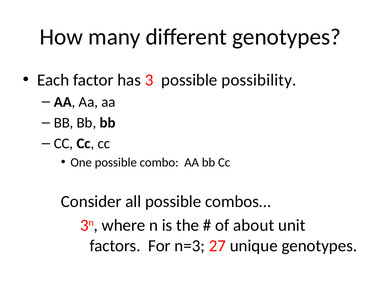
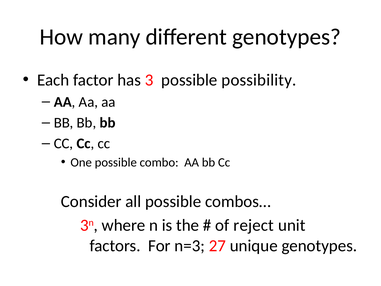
about: about -> reject (254, 225)
